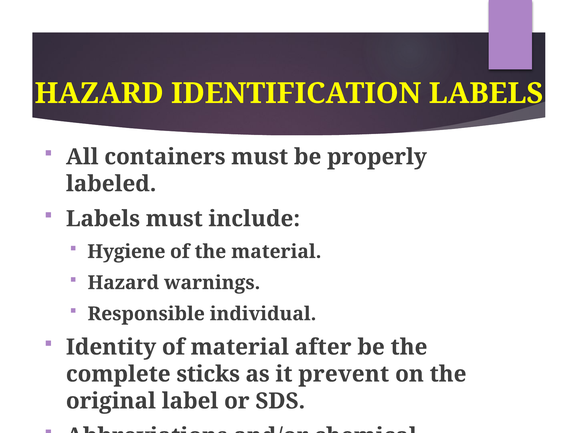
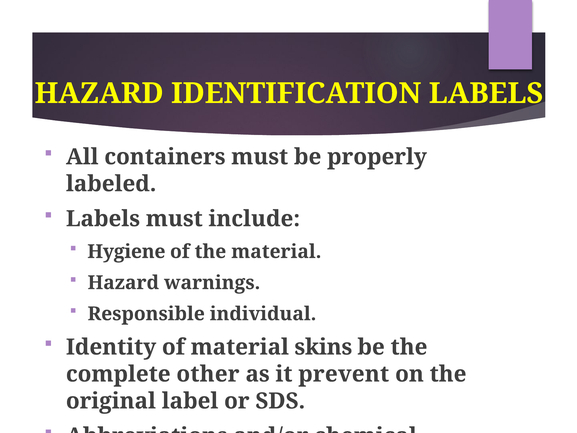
after: after -> skins (323, 347)
sticks: sticks -> other (208, 374)
